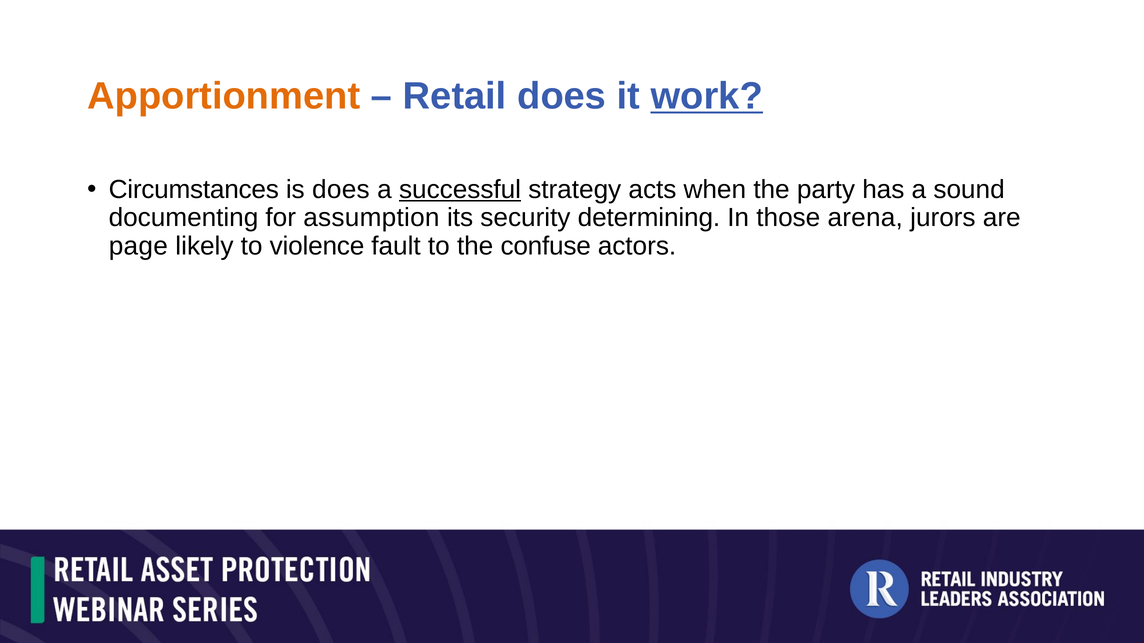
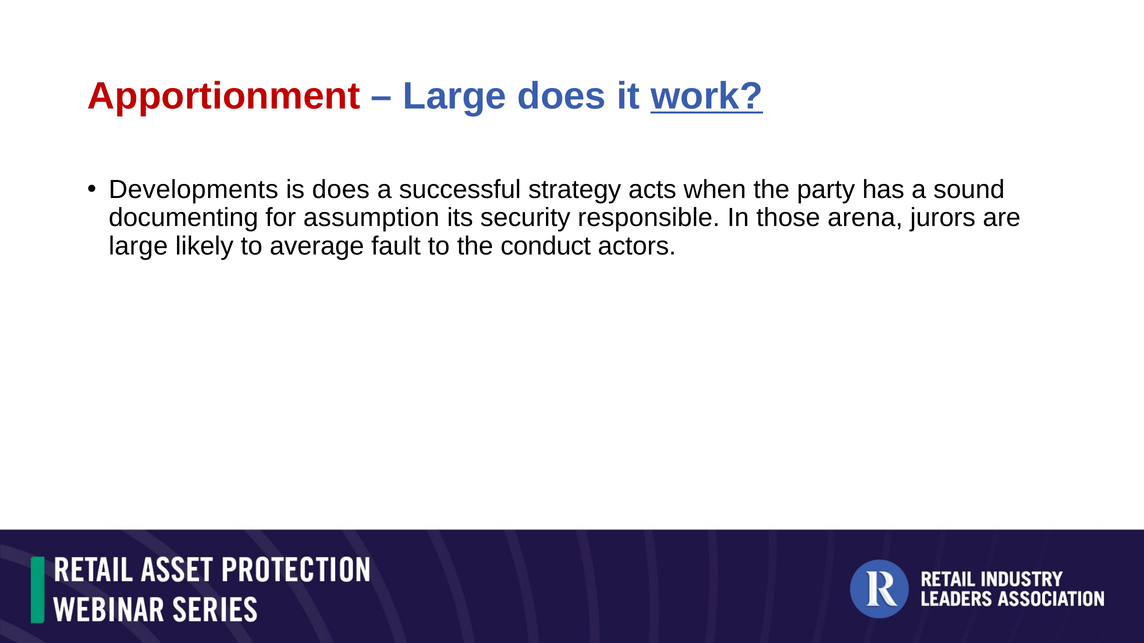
Apportionment colour: orange -> red (224, 96)
Retail: Retail -> Large (455, 96)
Circumstances: Circumstances -> Developments (194, 190)
successful underline: present -> none (460, 190)
determining: determining -> responsible (649, 218)
page: page -> large (138, 246)
violence: violence -> average (317, 246)
confuse: confuse -> conduct (546, 246)
